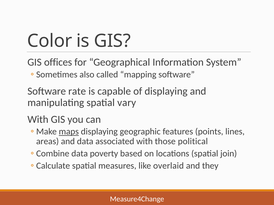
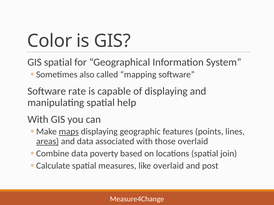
GIS offices: offices -> spatial (58, 62)
vary: vary -> help (127, 103)
areas underline: none -> present (48, 142)
those political: political -> overlaid (193, 142)
they: they -> post (210, 166)
